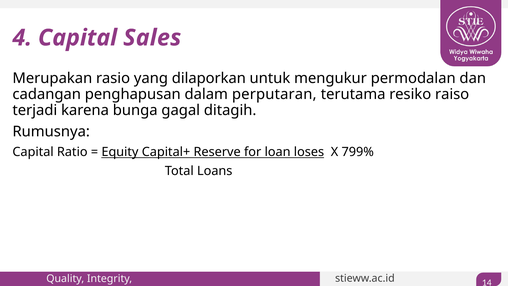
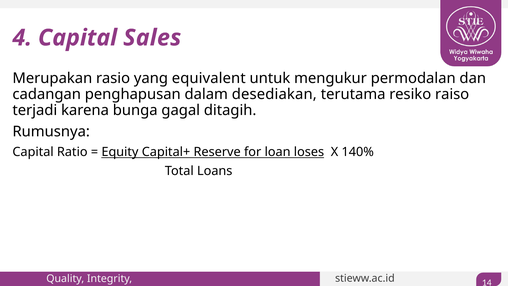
dilaporkan: dilaporkan -> equivalent (209, 78)
perputaran: perputaran -> desediakan (274, 94)
799%: 799% -> 140% (358, 152)
